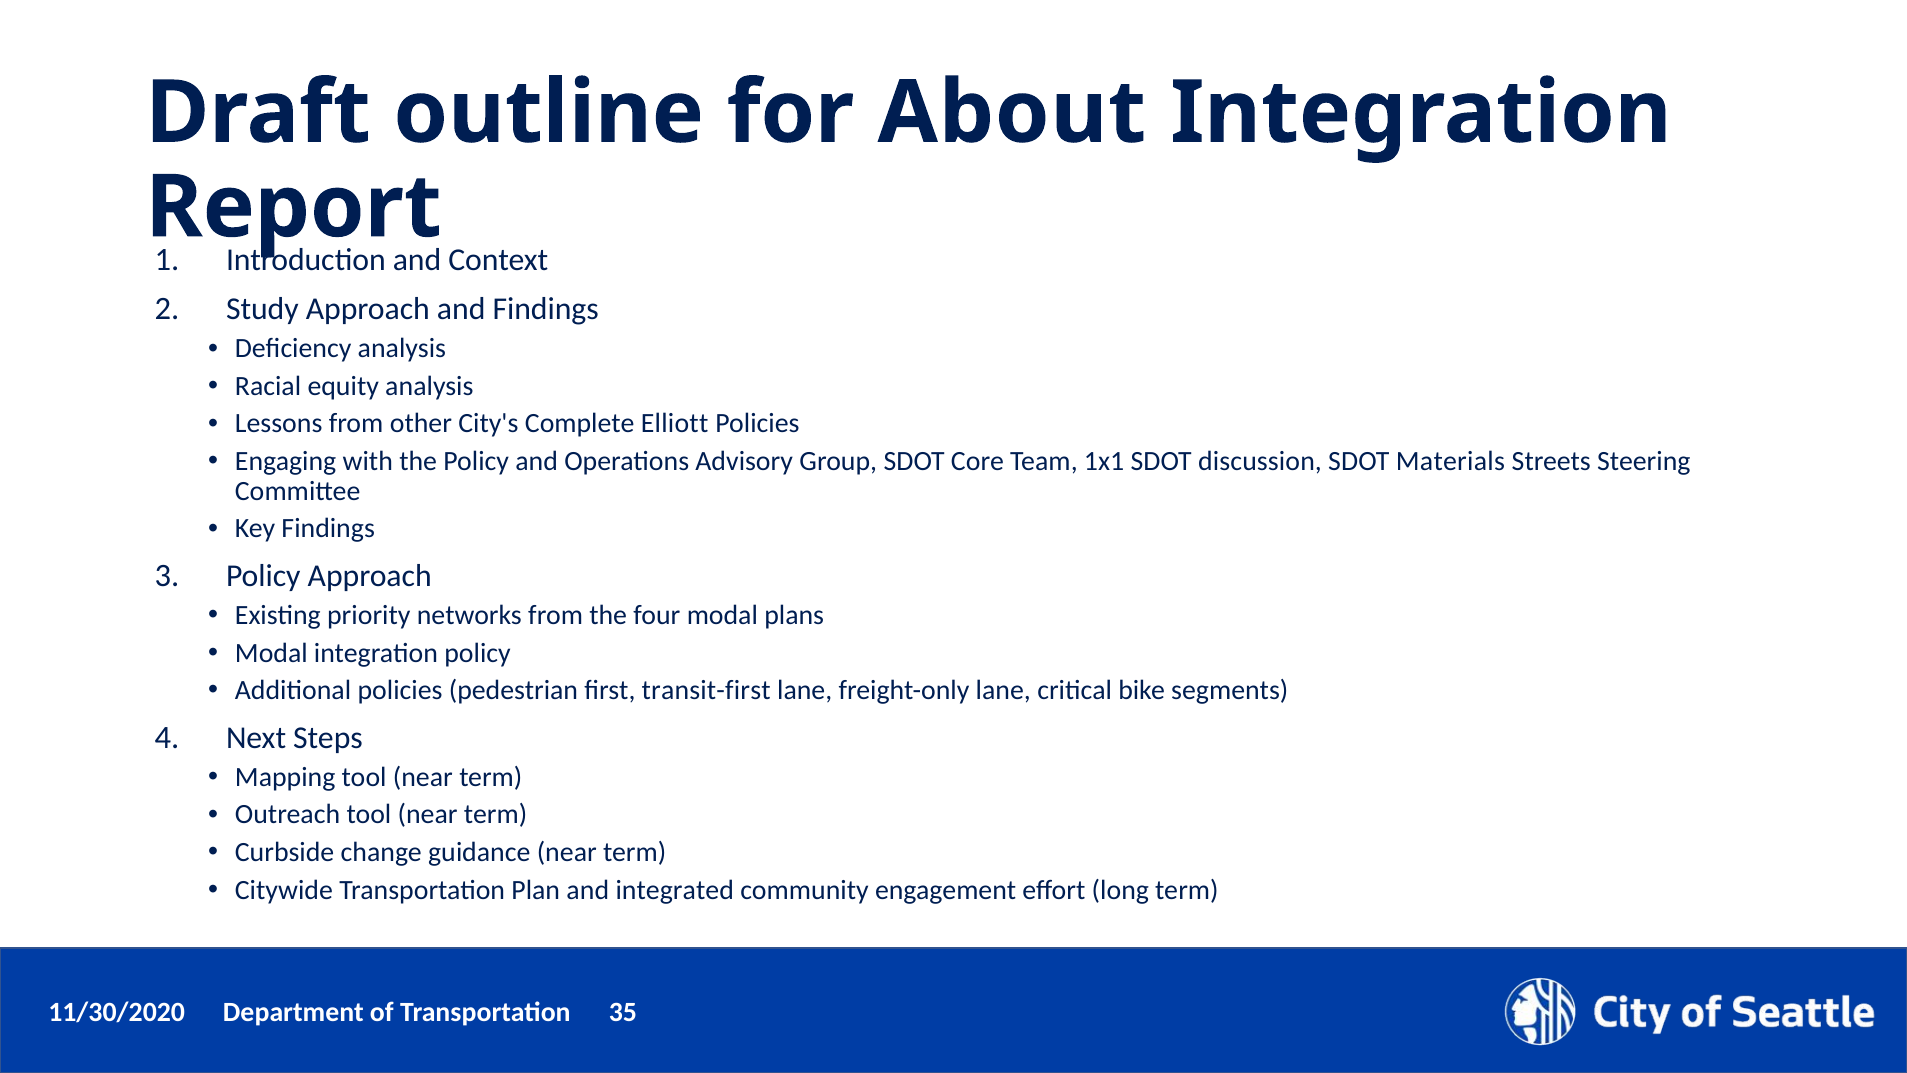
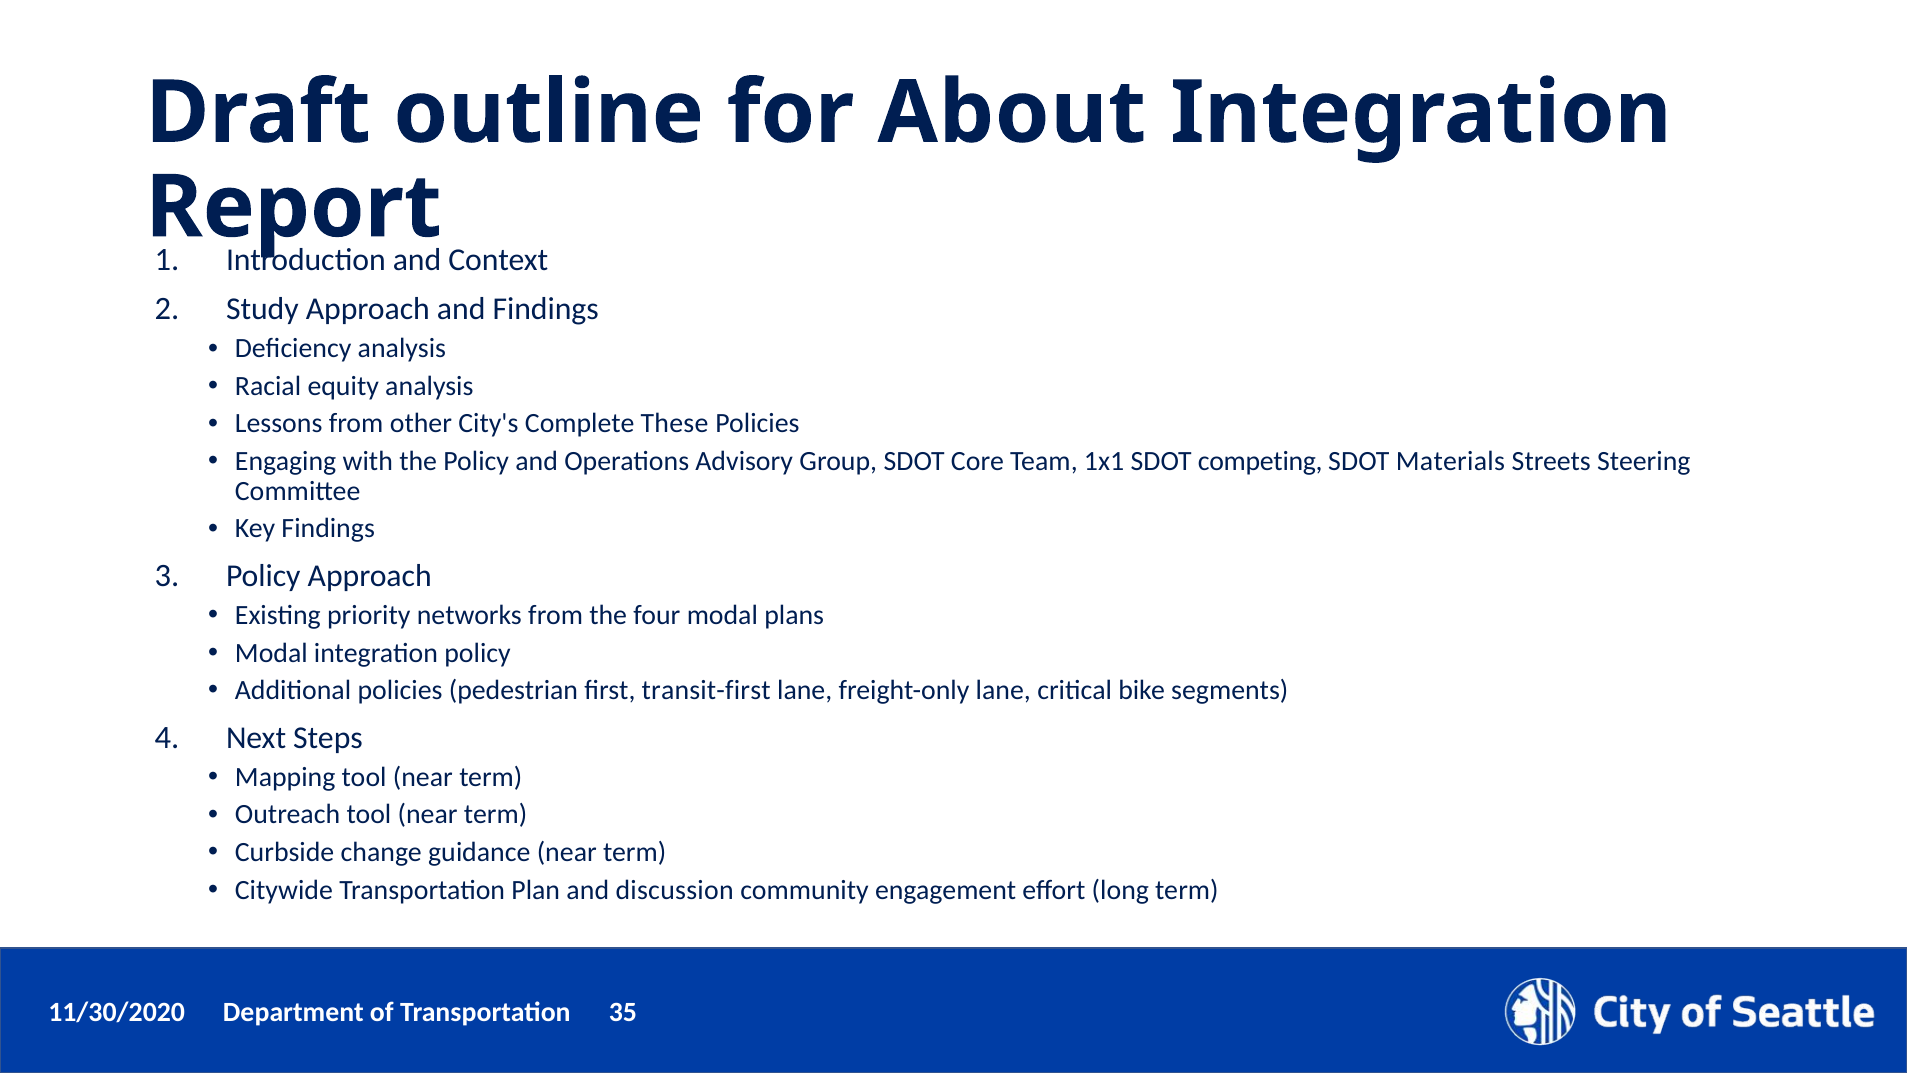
Elliott: Elliott -> These (675, 424)
discussion: discussion -> competing (1260, 461)
integrated: integrated -> discussion (675, 890)
